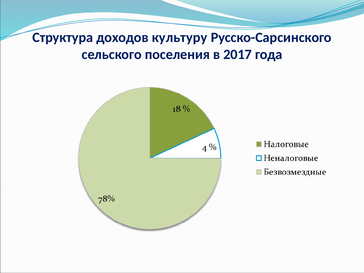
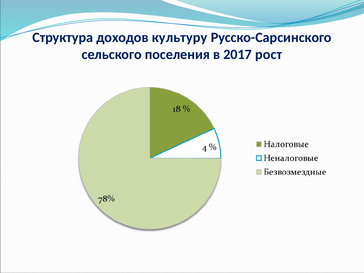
года: года -> рост (269, 54)
